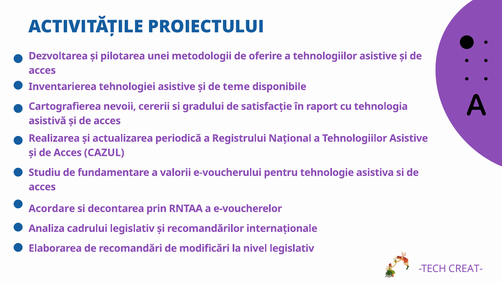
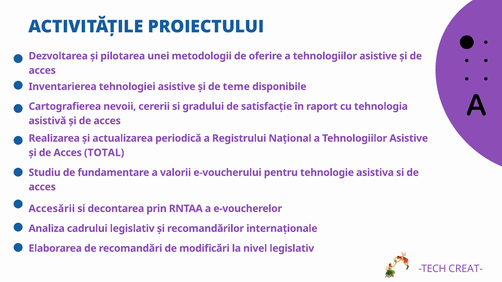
CAZUL: CAZUL -> TOTAL (104, 153)
Acordare: Acordare -> Accesării (52, 209)
